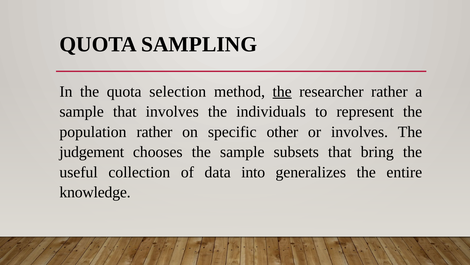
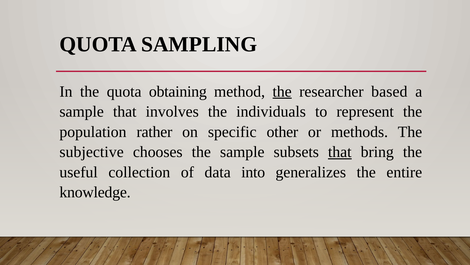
selection: selection -> obtaining (178, 91)
researcher rather: rather -> based (389, 91)
or involves: involves -> methods (360, 132)
judgement: judgement -> subjective (92, 152)
that underline: none -> present (340, 152)
